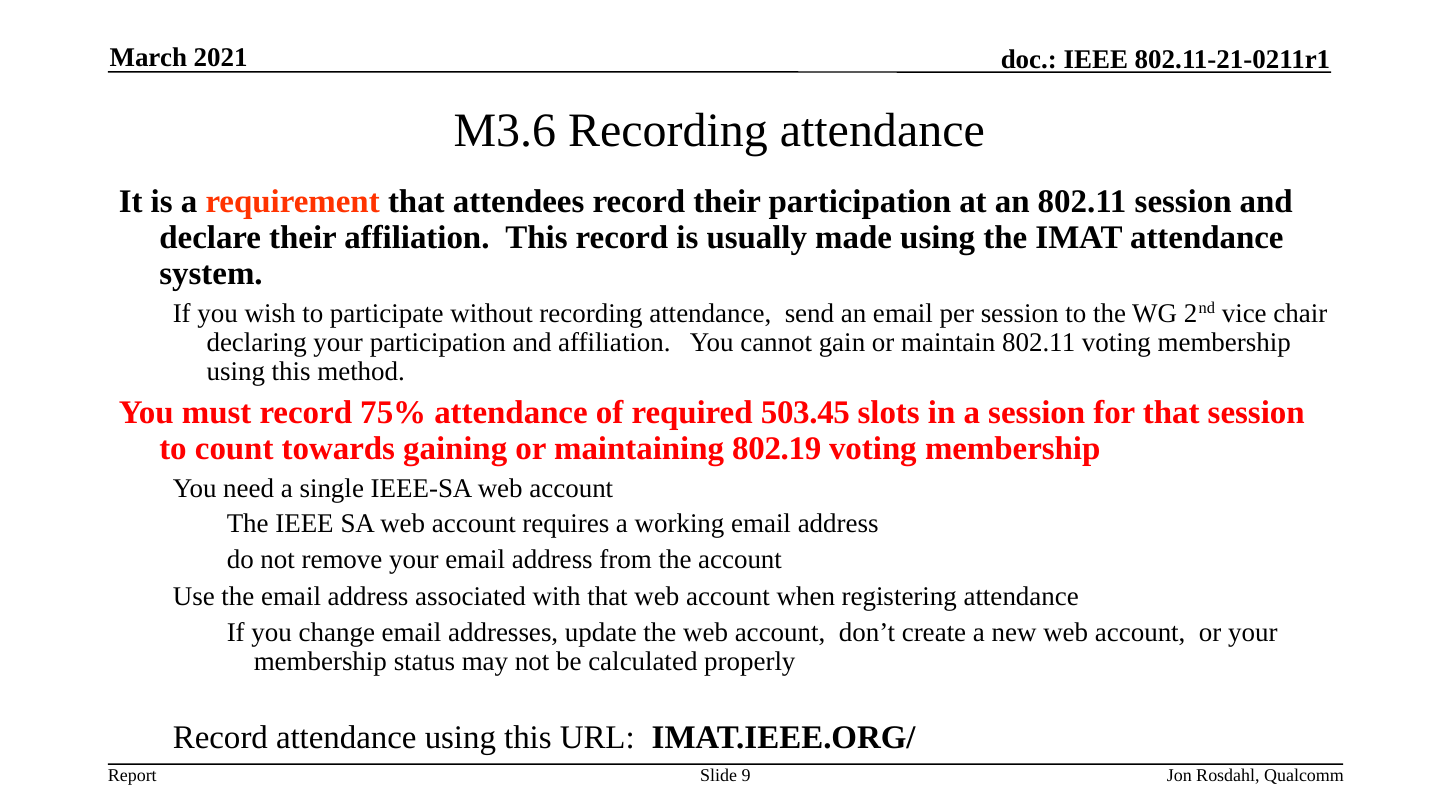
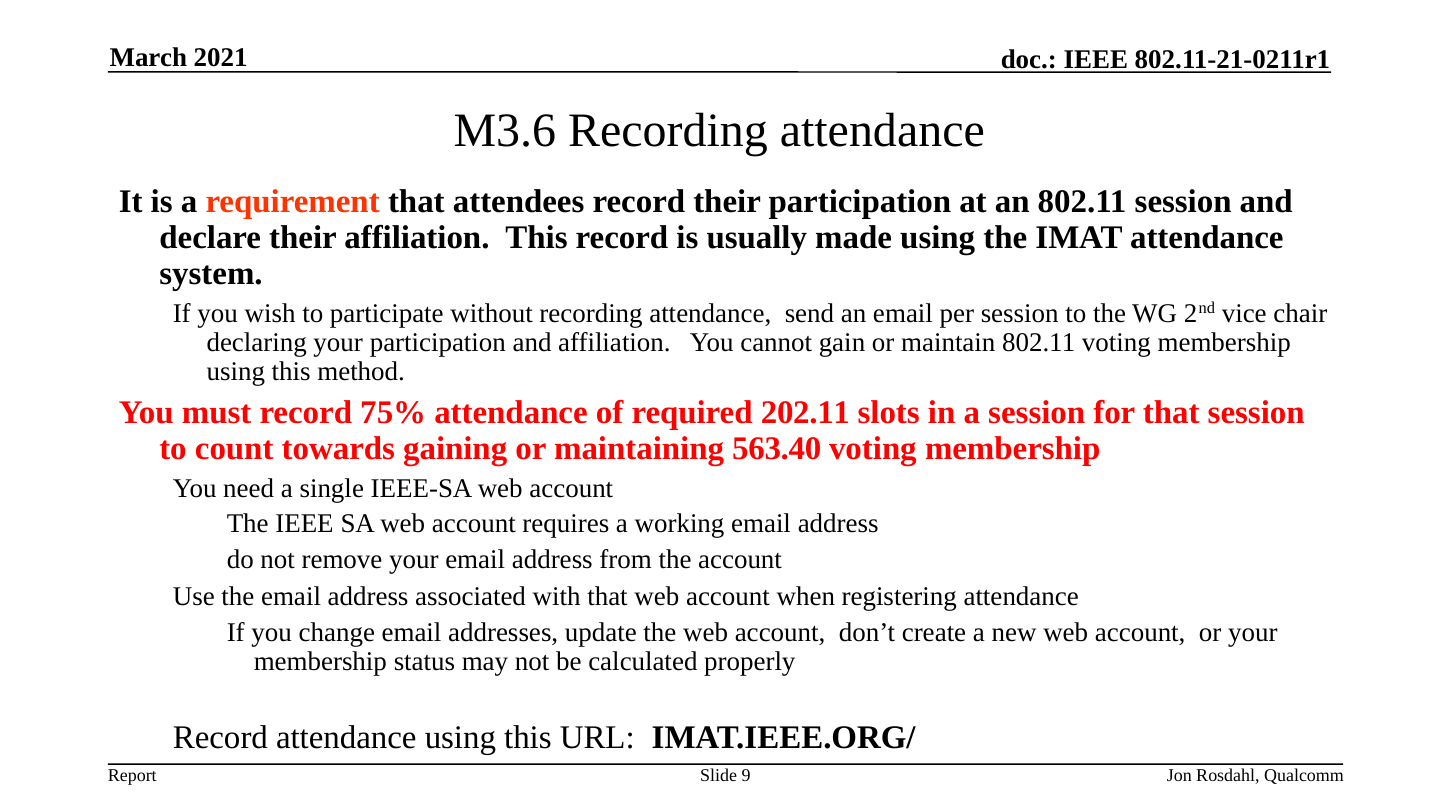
503.45: 503.45 -> 202.11 (805, 413)
802.19: 802.19 -> 563.40 (777, 449)
